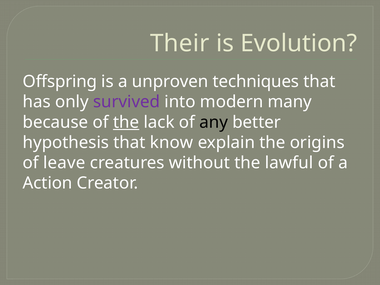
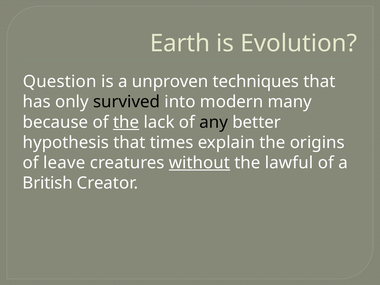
Their: Their -> Earth (180, 43)
Offspring: Offspring -> Question (60, 82)
survived colour: purple -> black (127, 102)
know: know -> times (172, 142)
without underline: none -> present (199, 163)
Action: Action -> British (48, 183)
